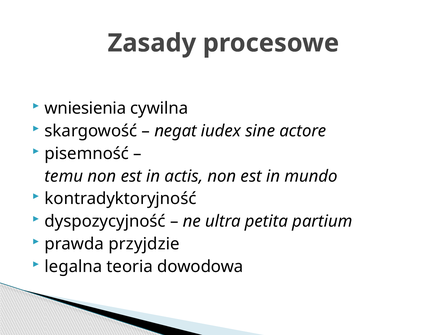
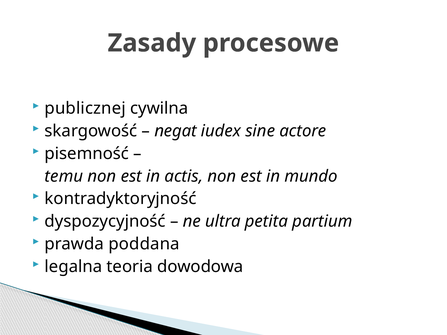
wniesienia: wniesienia -> publicznej (85, 108)
przyjdzie: przyjdzie -> poddana (144, 244)
